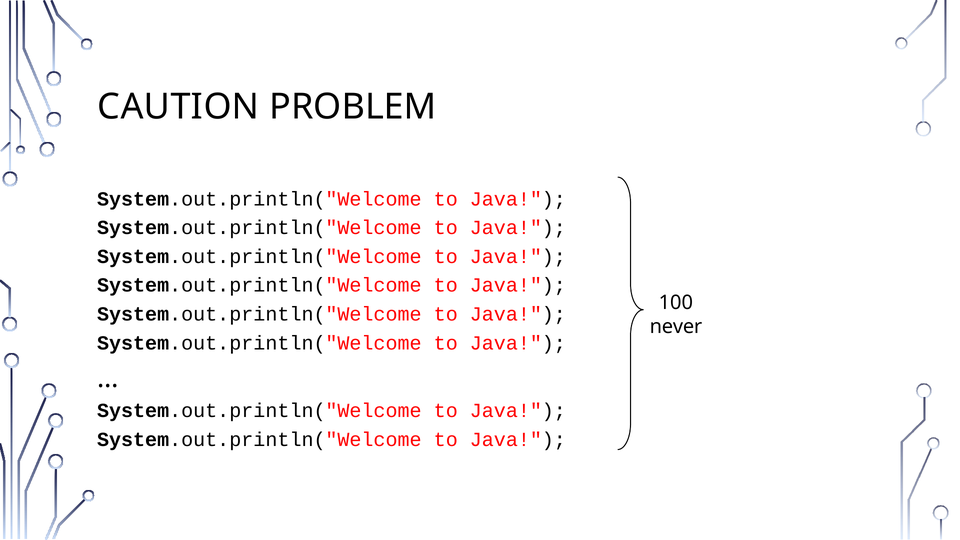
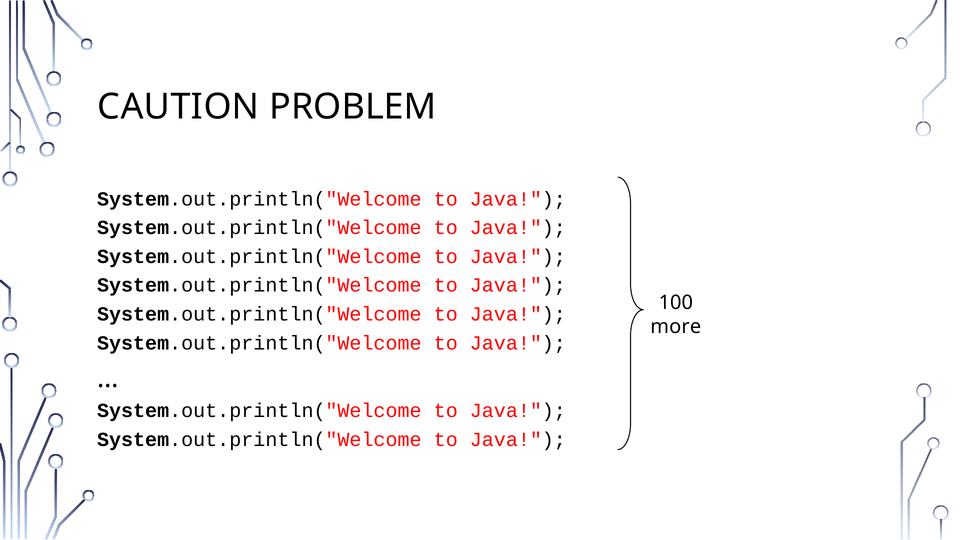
never: never -> more (676, 327)
